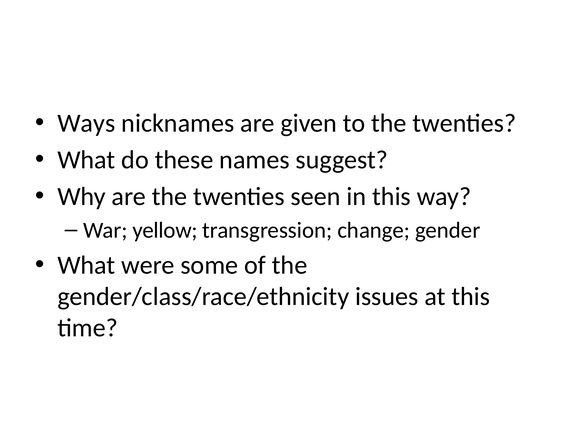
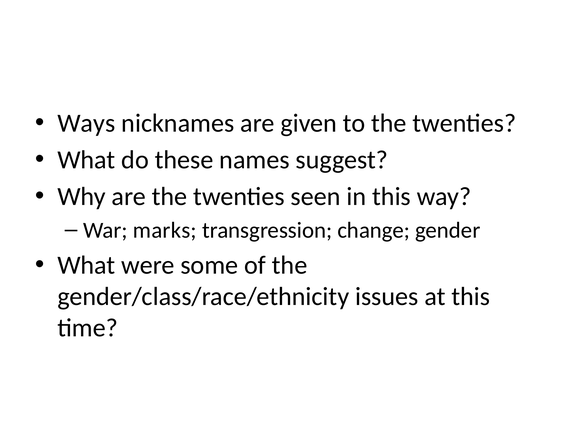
yellow: yellow -> marks (165, 230)
